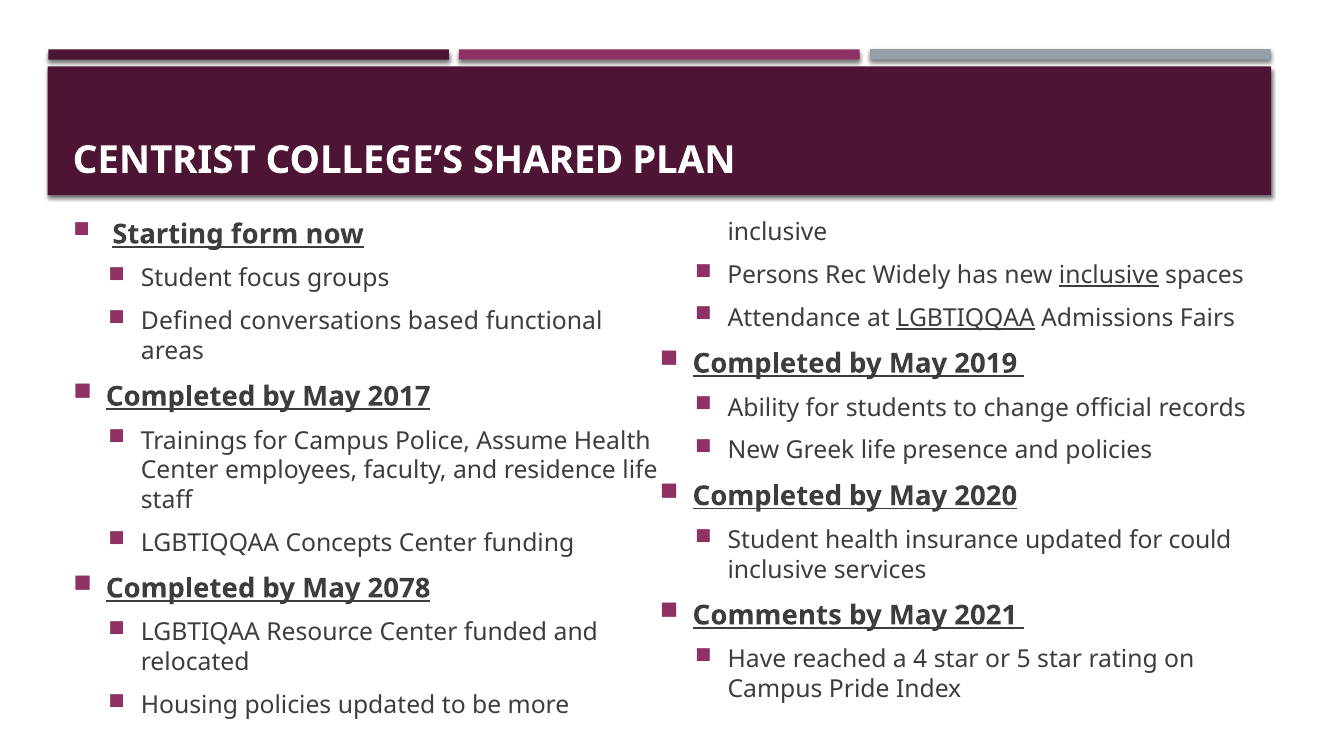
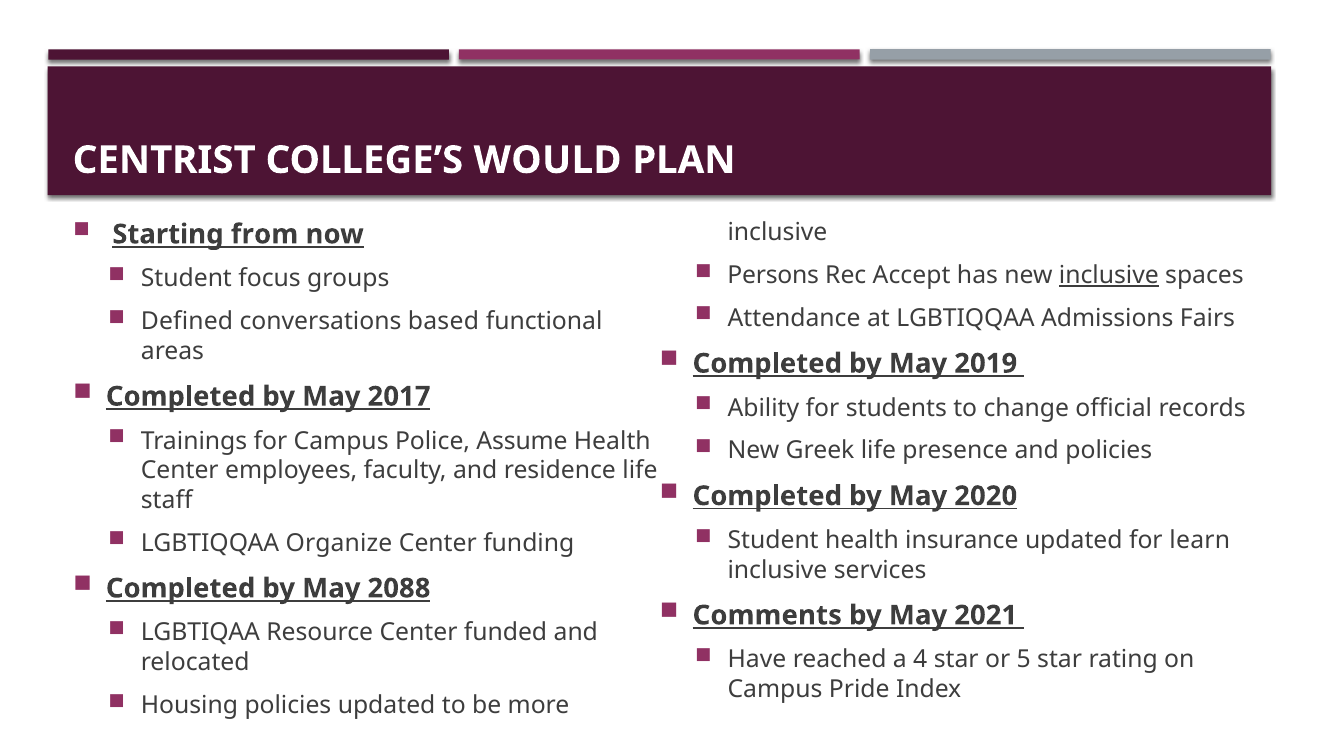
SHARED: SHARED -> WOULD (548, 160)
form: form -> from (264, 234)
Widely: Widely -> Accept (912, 275)
LGBTIQQAA underline: present -> none (966, 318)
could: could -> learn (1200, 540)
Concepts: Concepts -> Organize (339, 543)
2078: 2078 -> 2088 (399, 588)
